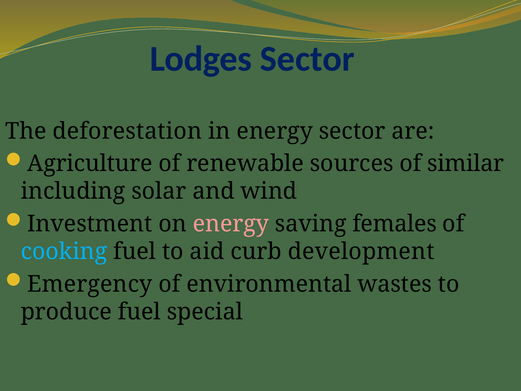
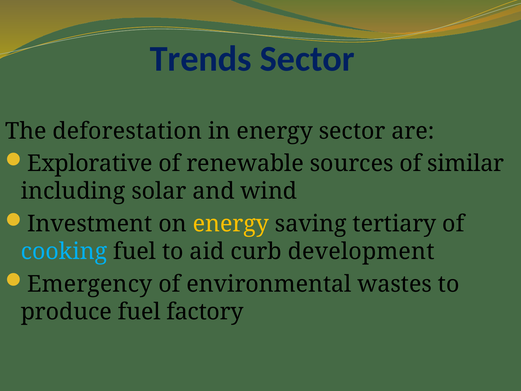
Lodges: Lodges -> Trends (201, 59)
Agriculture: Agriculture -> Explorative (90, 163)
energy colour: pink -> yellow (231, 224)
females: females -> tertiary (394, 224)
special: special -> factory (205, 312)
